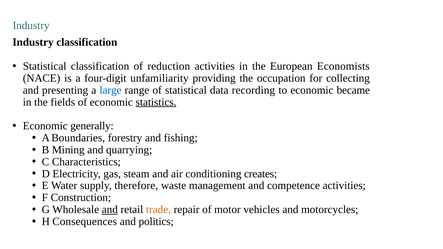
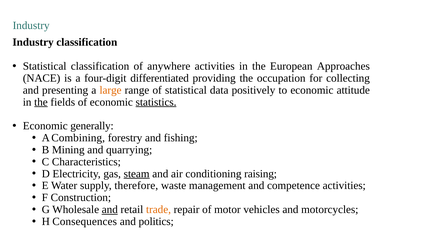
reduction: reduction -> anywhere (169, 66)
Economists: Economists -> Approaches (343, 66)
unfamiliarity: unfamiliarity -> differentiated (160, 78)
large colour: blue -> orange (111, 90)
recording: recording -> positively (253, 90)
became: became -> attitude (353, 90)
the underline: none -> present (41, 102)
Boundaries: Boundaries -> Combining (78, 138)
steam underline: none -> present (137, 174)
creates: creates -> raising (261, 174)
